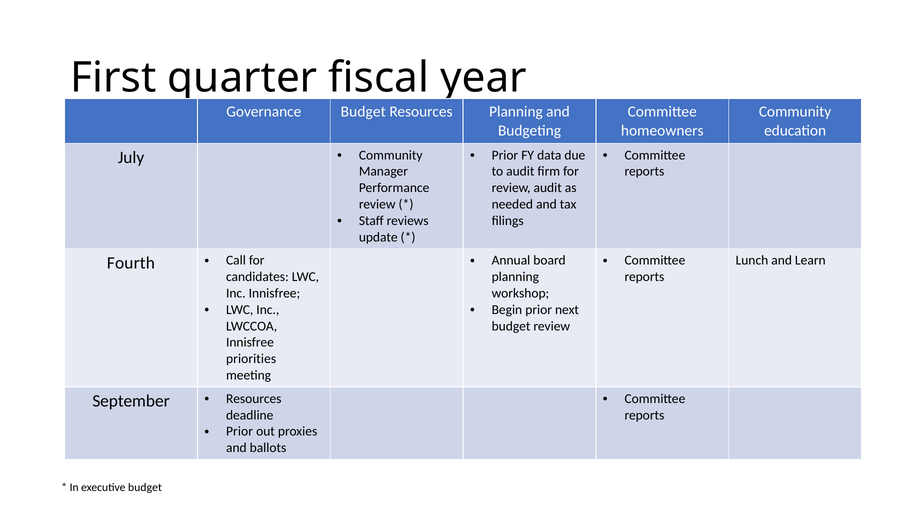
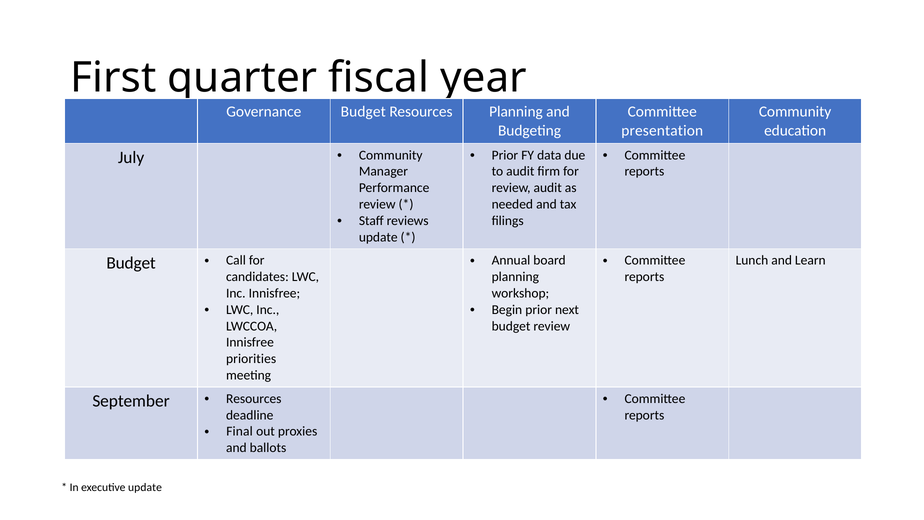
homeowners: homeowners -> presentation (662, 130)
Fourth: Fourth -> Budget (131, 263)
Prior: Prior -> Final (240, 431)
executive budget: budget -> update (145, 487)
